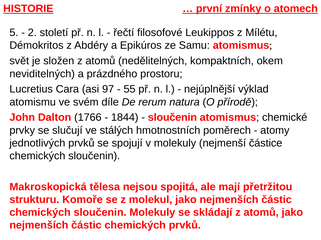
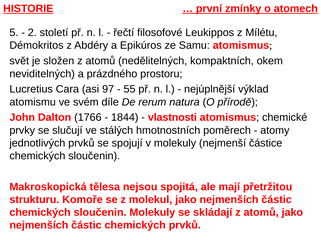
sloučenin: sloučenin -> vlastnosti (172, 118)
